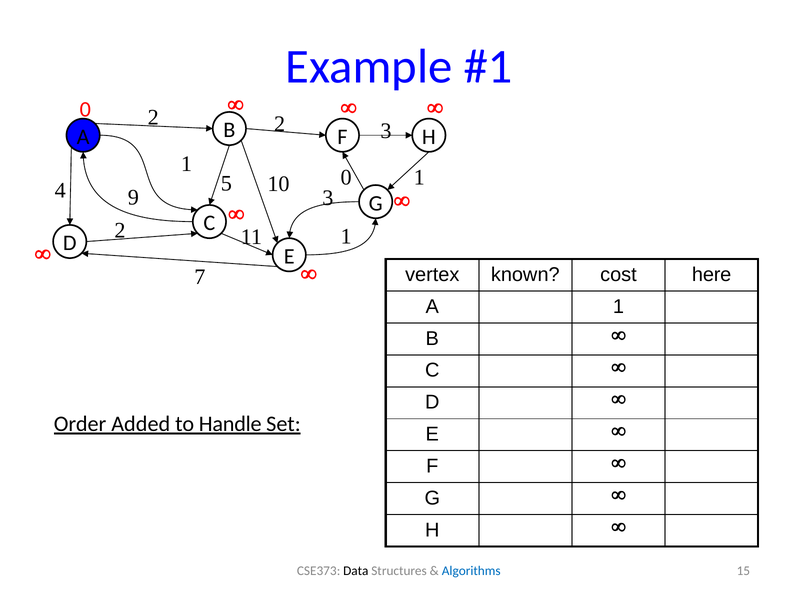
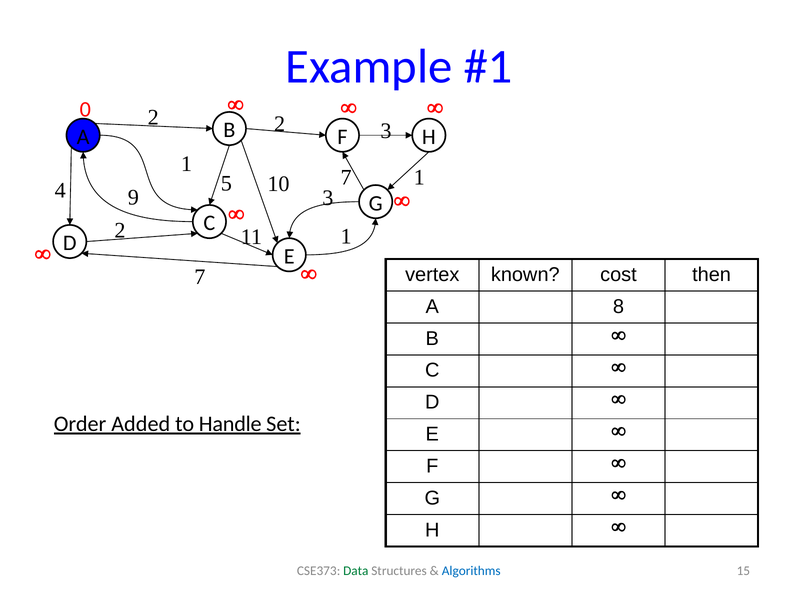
10 0: 0 -> 7 (346, 177)
here: here -> then (712, 275)
A 1: 1 -> 8 (618, 307)
Data colour: black -> green (356, 571)
